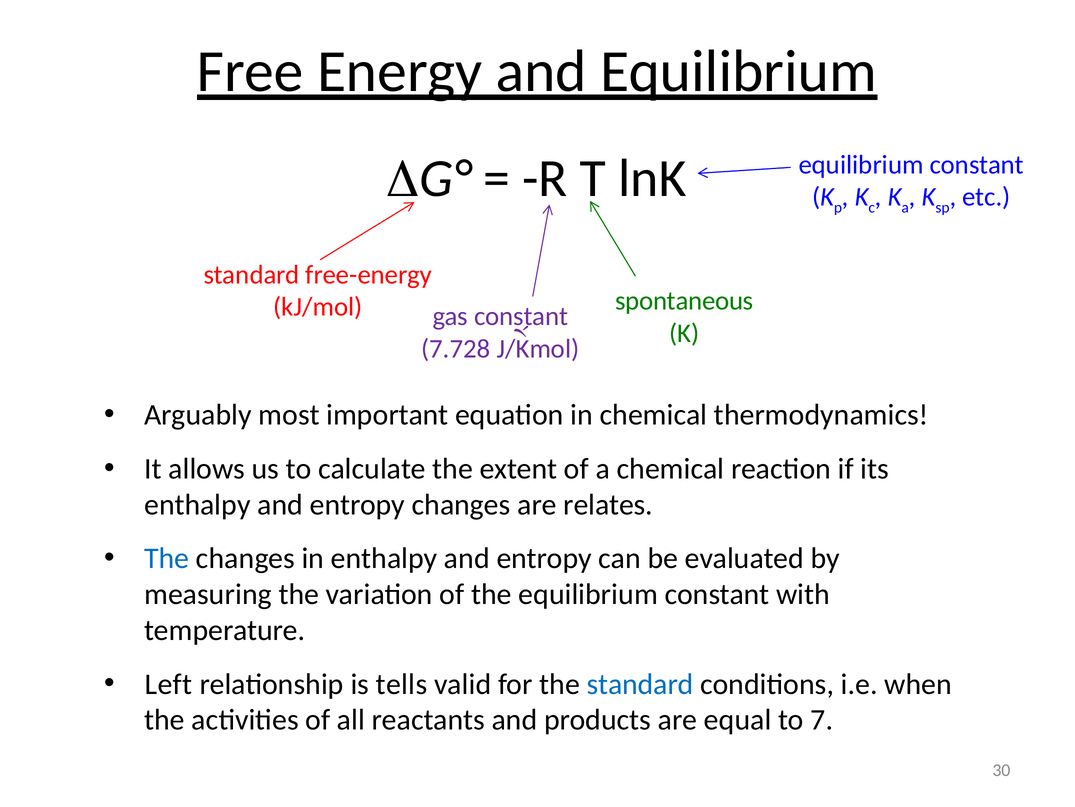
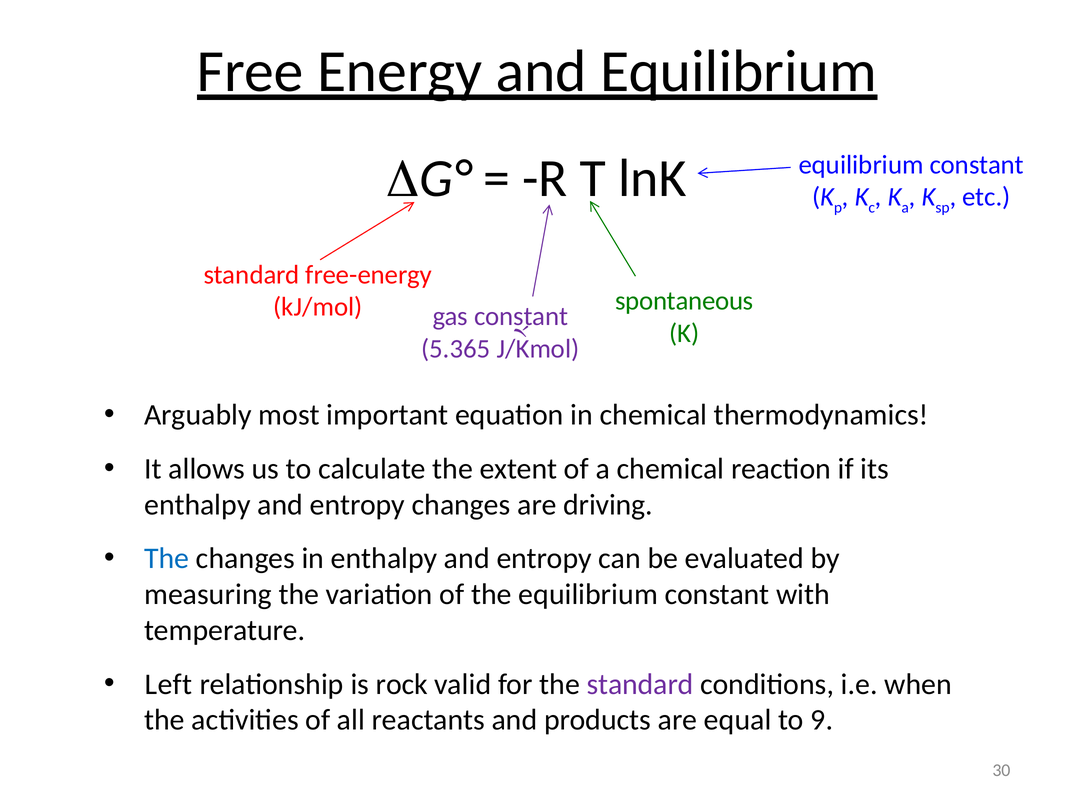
7.728: 7.728 -> 5.365 (456, 349)
relates: relates -> driving (608, 504)
tells: tells -> rock (402, 684)
standard colour: blue -> purple (640, 684)
7: 7 -> 9 (822, 719)
